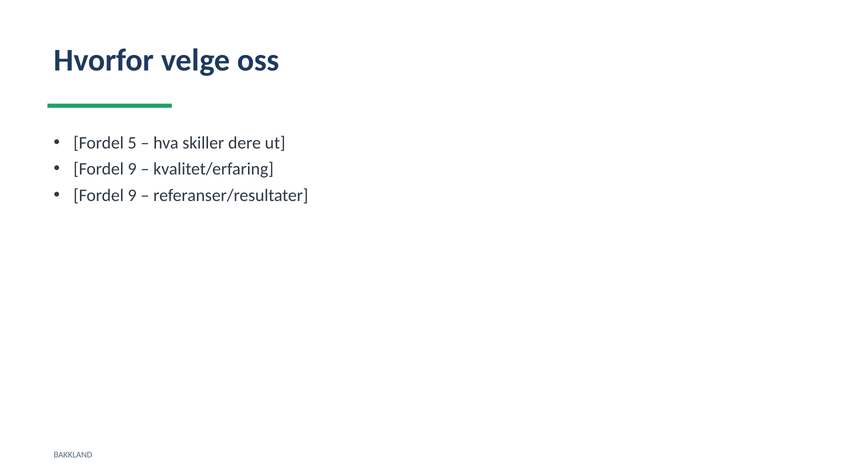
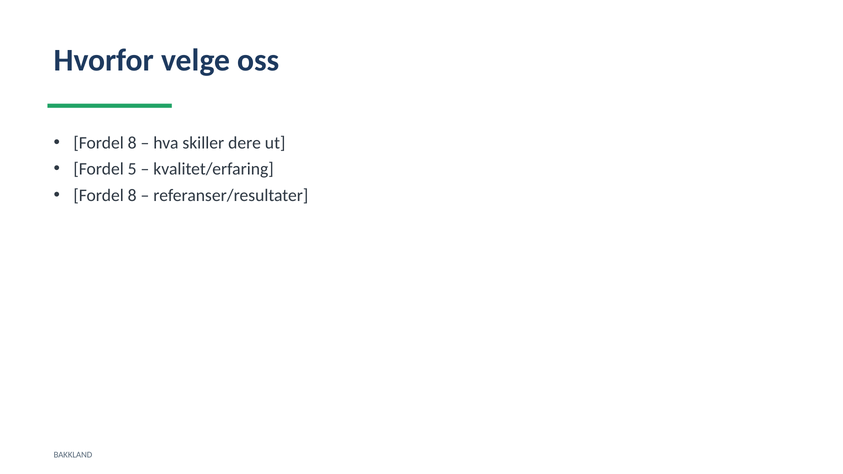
5: 5 -> 8 (132, 143)
9: 9 -> 5 (132, 169)
9: 9 -> 8 (132, 195)
